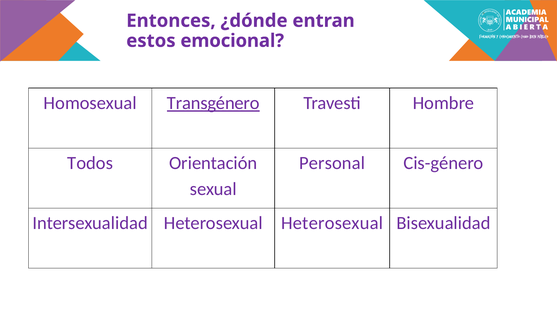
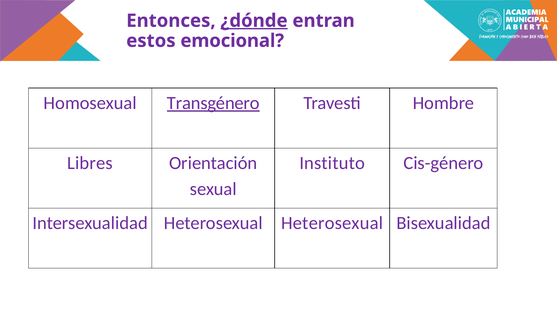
¿dónde underline: none -> present (254, 21)
Todos: Todos -> Libres (90, 163)
Personal: Personal -> Instituto (332, 163)
